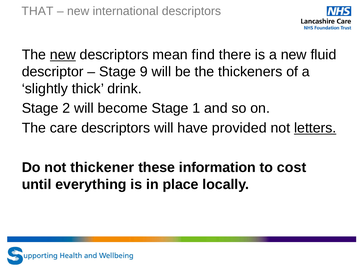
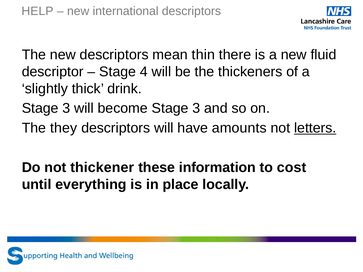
THAT: THAT -> HELP (37, 11)
new underline: present -> none (63, 55)
find: find -> thin (203, 55)
9: 9 -> 4 (144, 72)
2: 2 -> 3 (66, 108)
become Stage 1: 1 -> 3 (196, 108)
care: care -> they (64, 128)
provided: provided -> amounts (239, 128)
